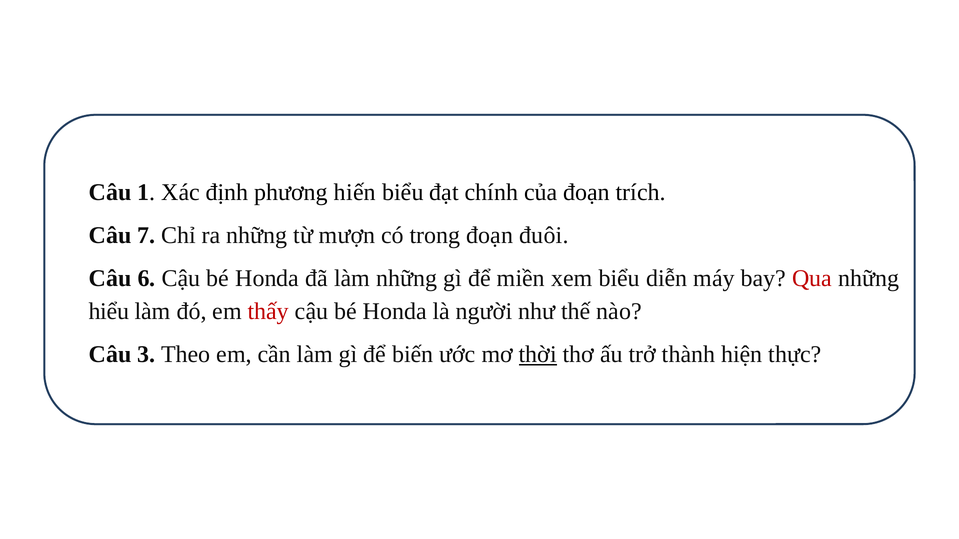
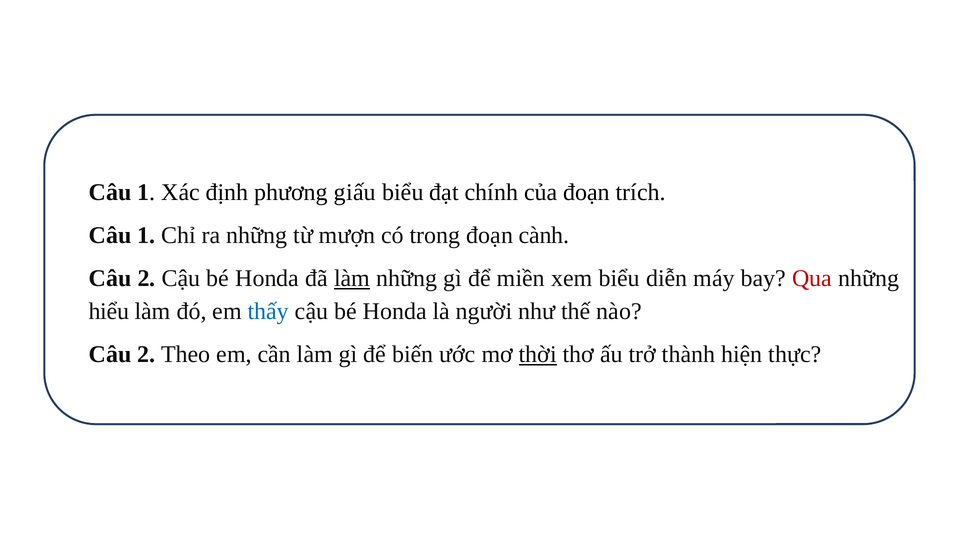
hiến: hiến -> giấu (355, 192)
7: 7 -> 1 (146, 235)
đuôi: đuôi -> cành (544, 235)
6: 6 -> 2 (146, 279)
làm underline: none -> present (352, 279)
thấy colour: red -> blue (268, 312)
3: 3 -> 2 (146, 355)
